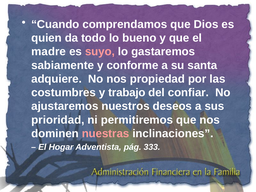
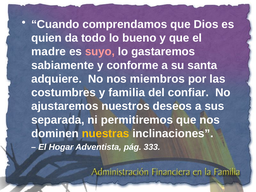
propiedad: propiedad -> miembros (157, 79)
trabajo: trabajo -> familia (127, 93)
prioridad: prioridad -> separada (58, 120)
nuestras colour: pink -> yellow (106, 134)
